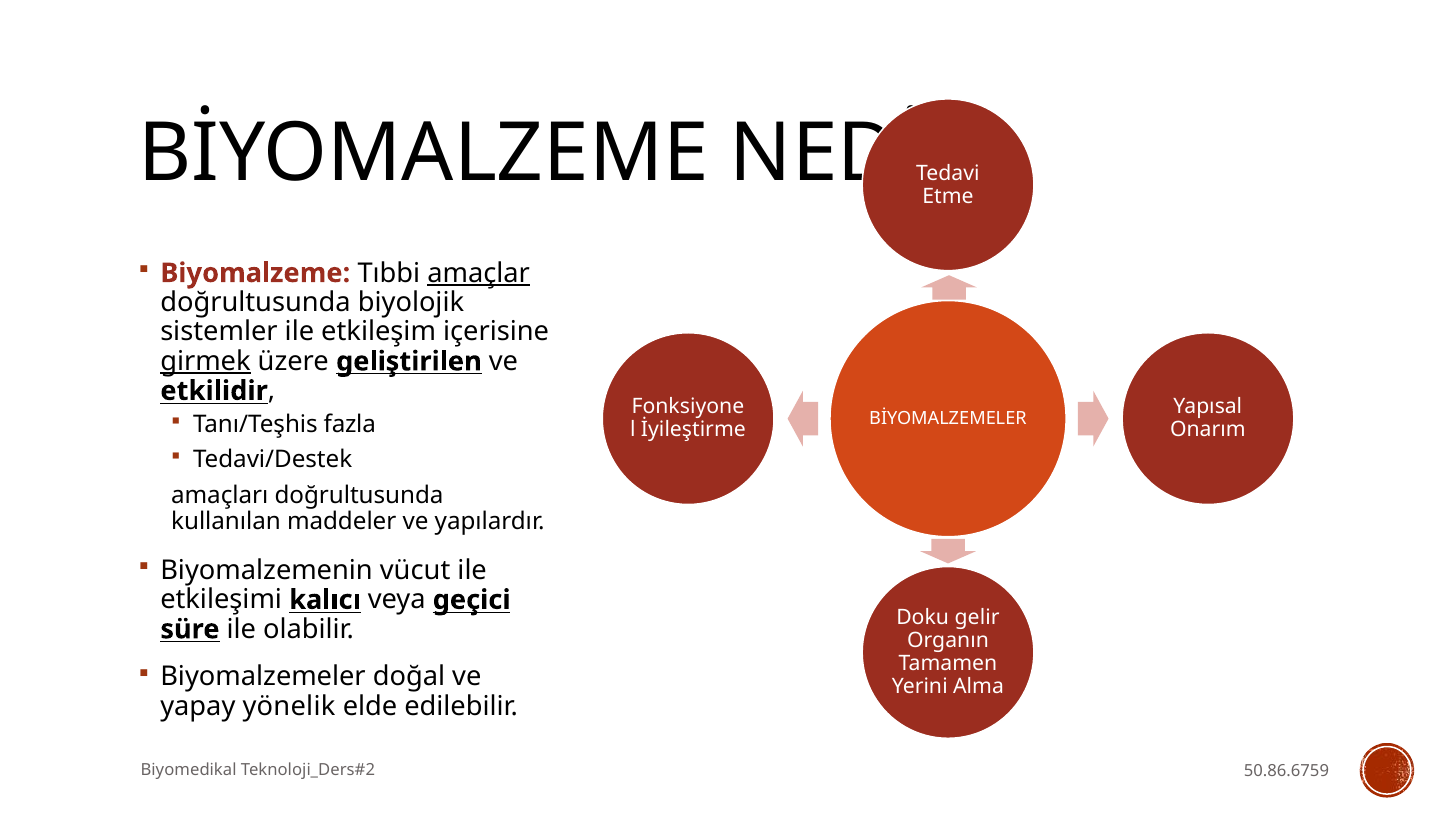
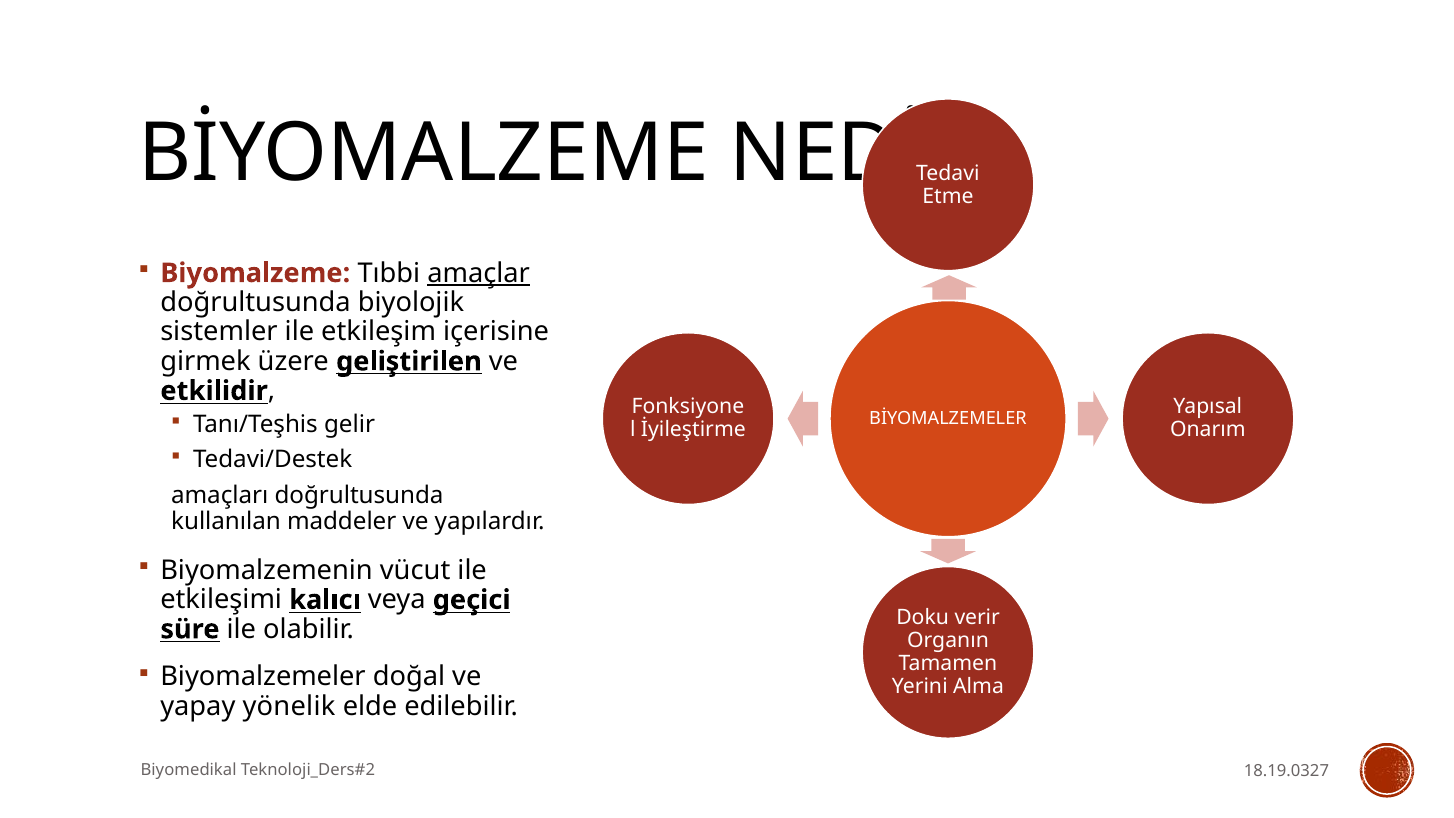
girmek underline: present -> none (205, 361)
fazla: fazla -> gelir (350, 425)
gelir: gelir -> verir (977, 618)
50.86.6759: 50.86.6759 -> 18.19.0327 (1286, 771)
